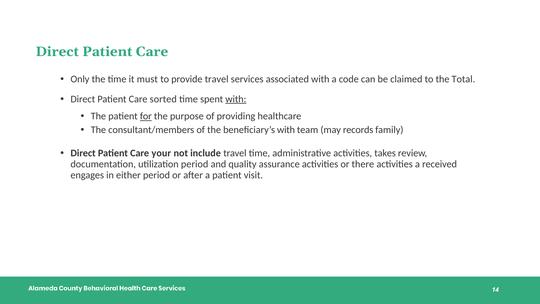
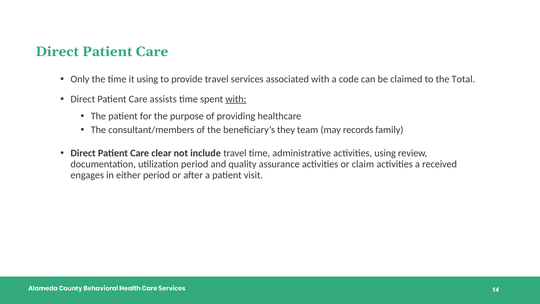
it must: must -> using (147, 79)
sorted: sorted -> assists (163, 99)
for underline: present -> none (146, 116)
beneficiary’s with: with -> they (286, 130)
your: your -> clear (161, 153)
activities takes: takes -> using (385, 153)
there: there -> claim (363, 164)
